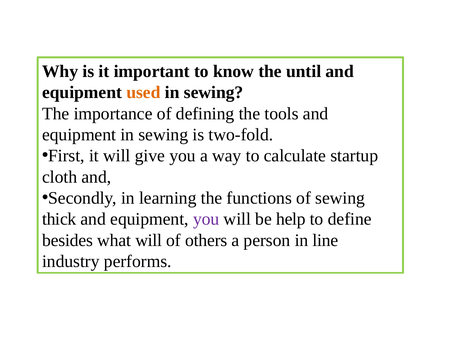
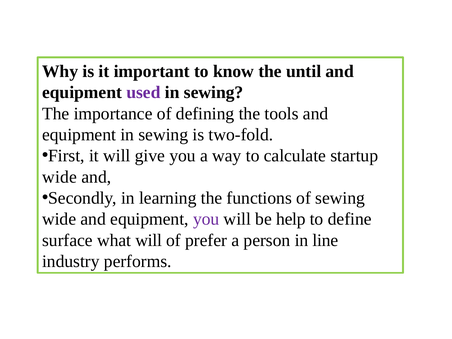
used colour: orange -> purple (143, 92)
cloth: cloth -> wide (60, 177)
thick: thick -> wide (59, 219)
besides: besides -> surface (67, 240)
others: others -> prefer (206, 240)
